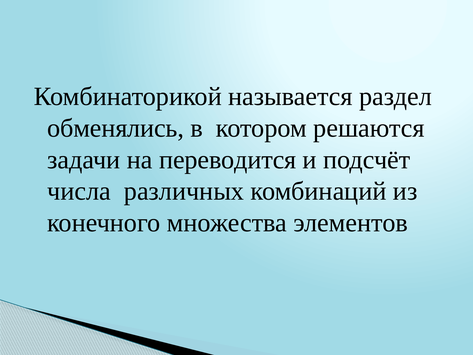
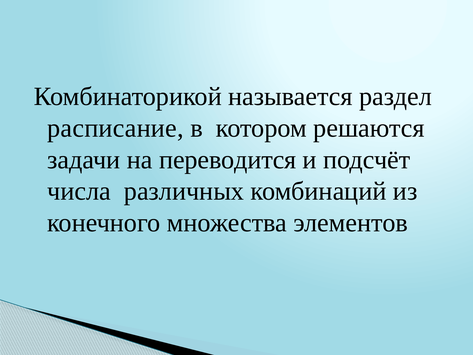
обменялись: обменялись -> расписание (115, 128)
